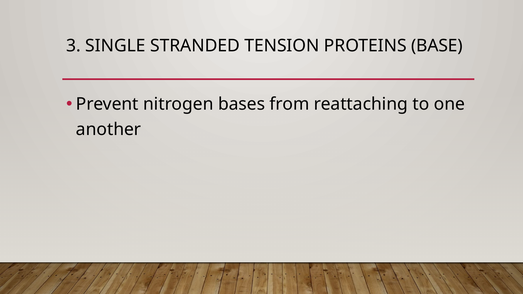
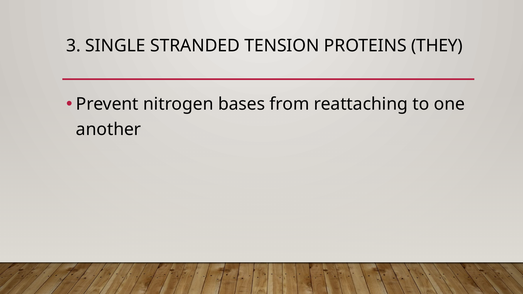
BASE: BASE -> THEY (437, 46)
